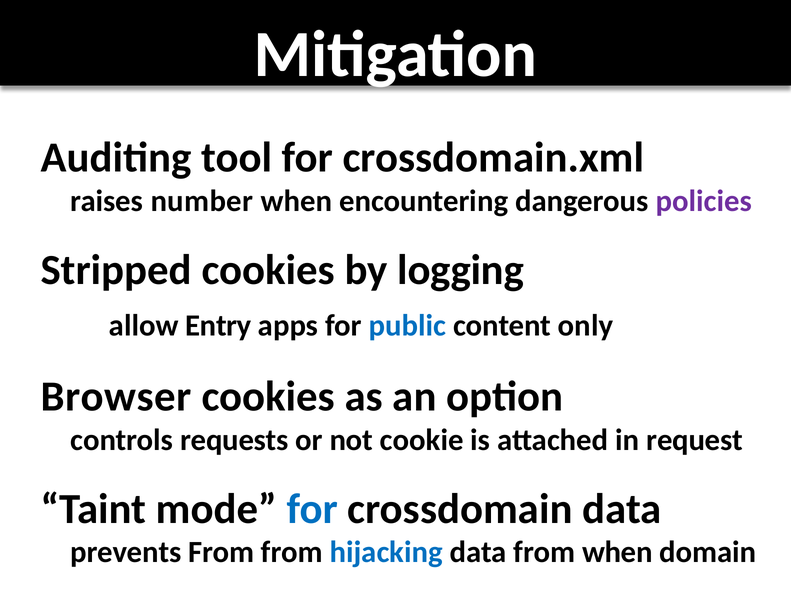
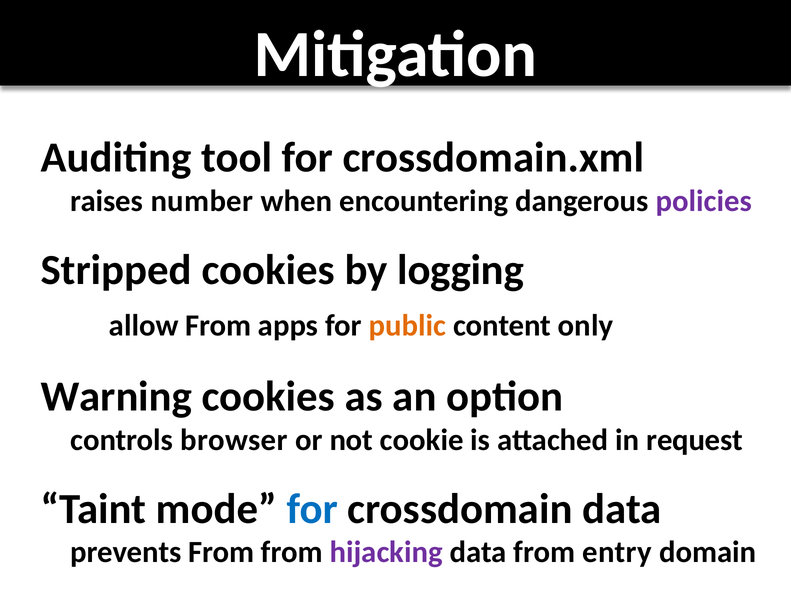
allow Entry: Entry -> From (218, 326)
public colour: blue -> orange (407, 326)
Browser: Browser -> Warning (116, 397)
requests: requests -> browser (234, 440)
hijacking colour: blue -> purple (386, 553)
from when: when -> entry (617, 553)
